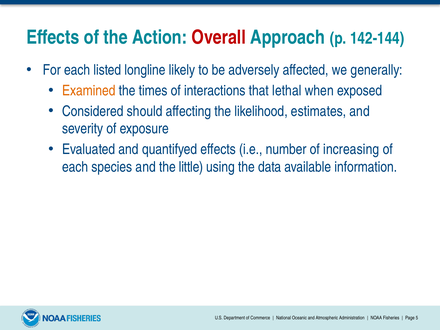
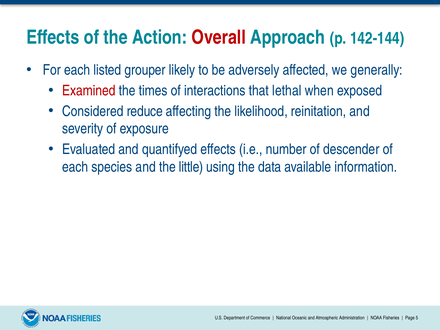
longline: longline -> grouper (145, 70)
Examined colour: orange -> red (89, 91)
should: should -> reduce (145, 111)
estimates: estimates -> reinitation (319, 111)
increasing: increasing -> descender (351, 149)
